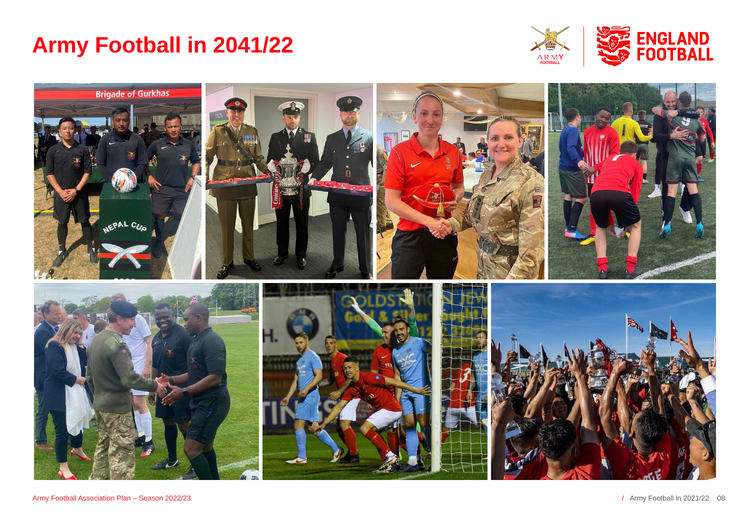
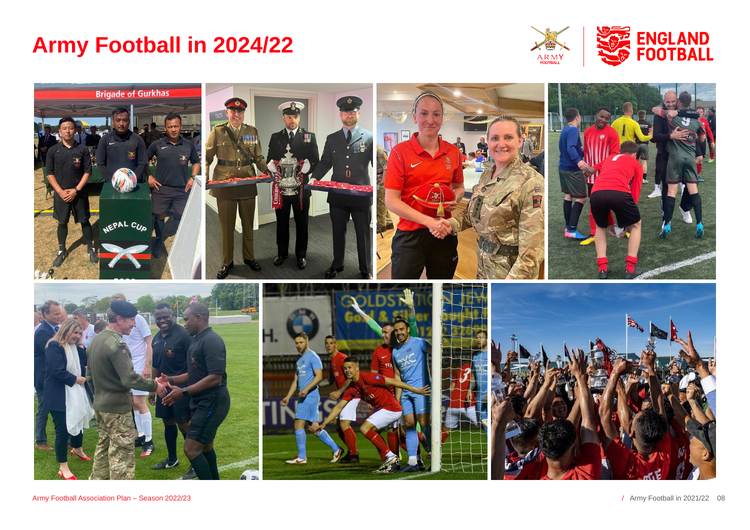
2041/22: 2041/22 -> 2024/22 (253, 45)
